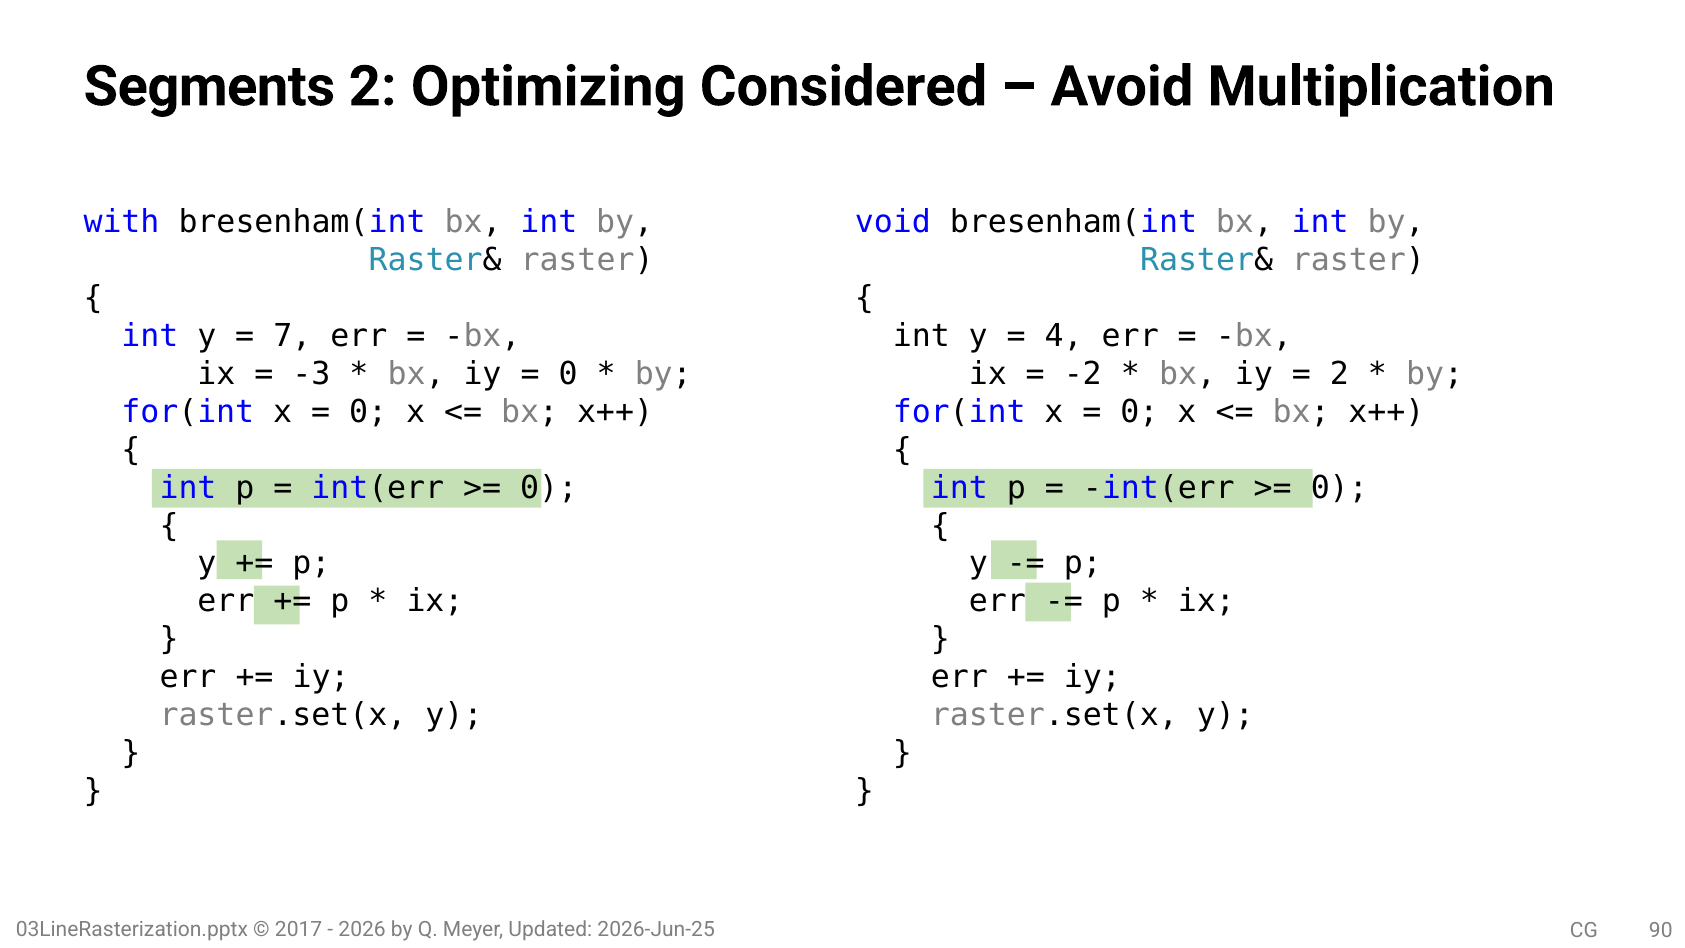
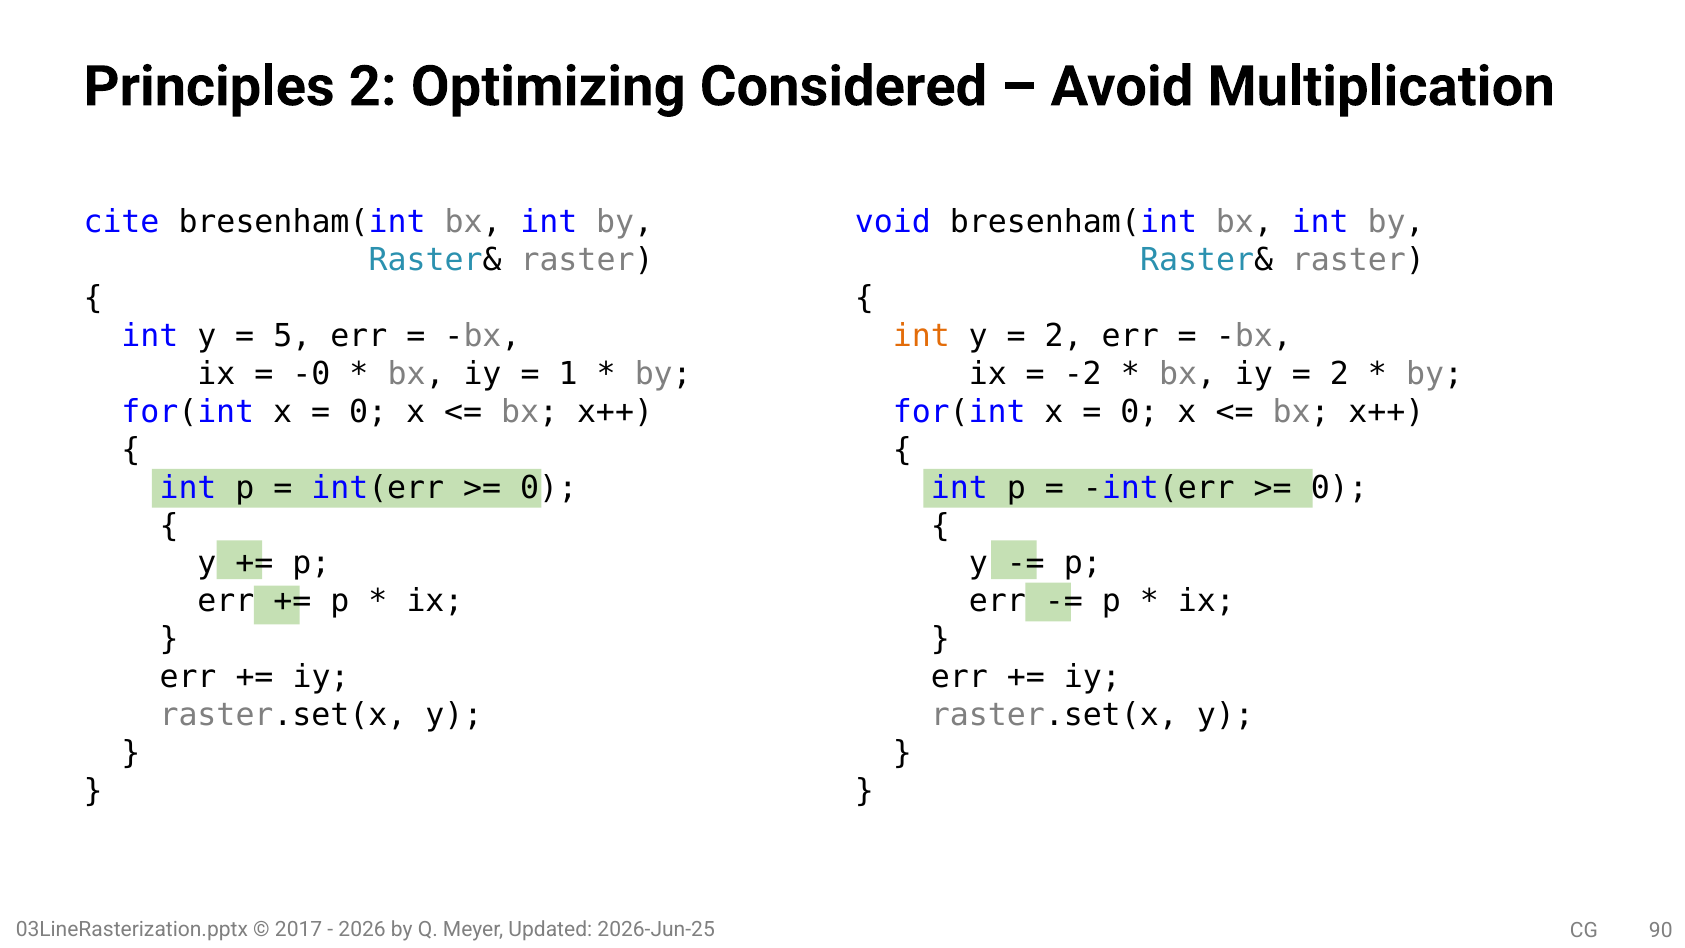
Segments: Segments -> Principles (209, 87)
with: with -> cite (122, 222)
7: 7 -> 5 (292, 336)
int colour: black -> orange (921, 336)
4: 4 -> 2 (1064, 336)
-3: -3 -> -0 (311, 374)
0: 0 -> 1 (568, 374)
